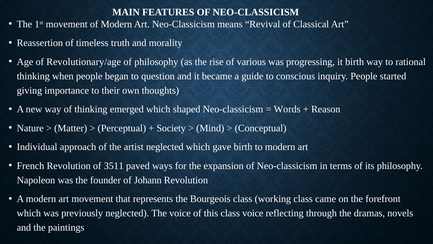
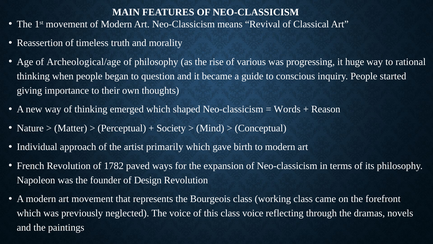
Revolutionary/age: Revolutionary/age -> Archeological/age (84, 62)
it birth: birth -> huge (355, 62)
artist neglected: neglected -> primarily (165, 147)
3511: 3511 -> 1782 (114, 166)
Johann: Johann -> Design (148, 180)
